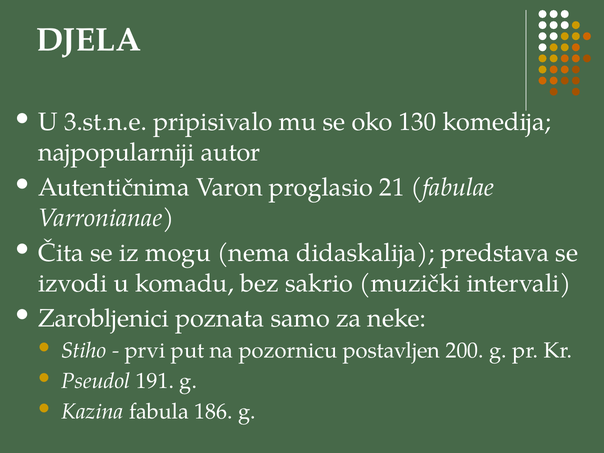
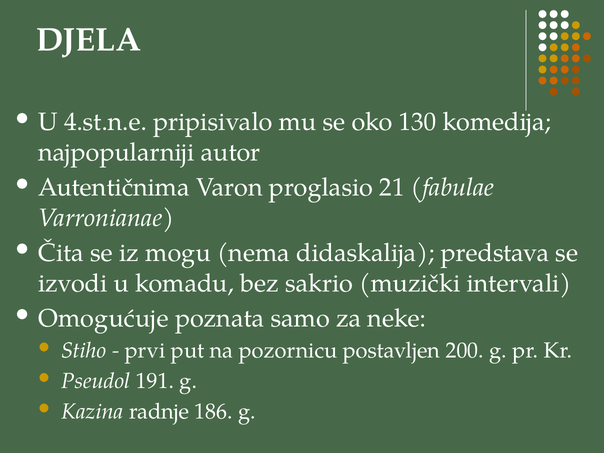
3.st.n.e: 3.st.n.e -> 4.st.n.e (105, 122)
Zarobljenici: Zarobljenici -> Omogućuje (103, 318)
fabula: fabula -> radnje (159, 412)
